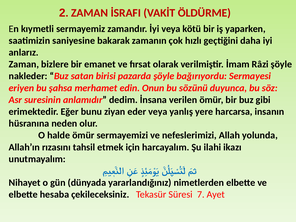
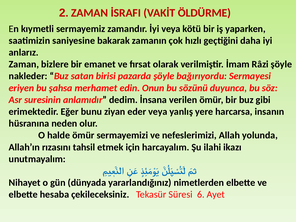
7: 7 -> 6 (201, 195)
